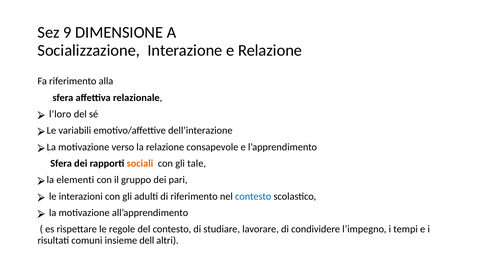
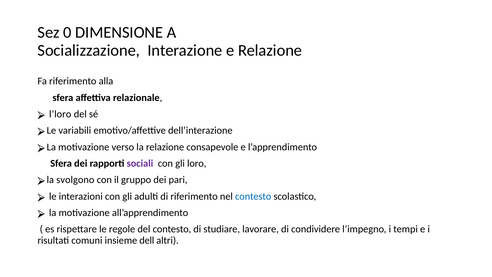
9: 9 -> 0 (67, 32)
sociali colour: orange -> purple (140, 163)
tale: tale -> loro (197, 163)
elementi: elementi -> svolgono (75, 180)
